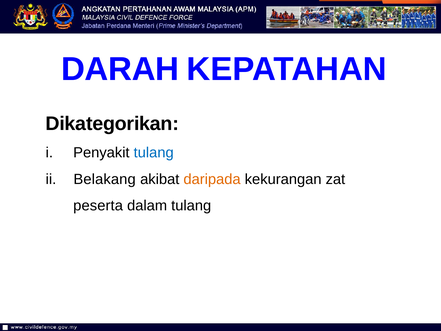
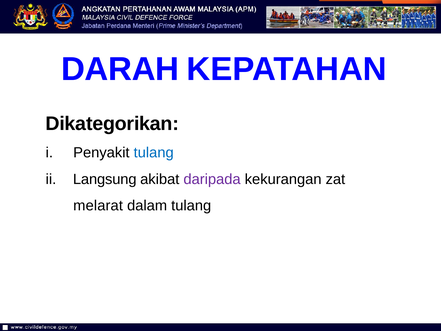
Belakang: Belakang -> Langsung (105, 179)
daripada colour: orange -> purple (212, 179)
peserta: peserta -> melarat (98, 205)
